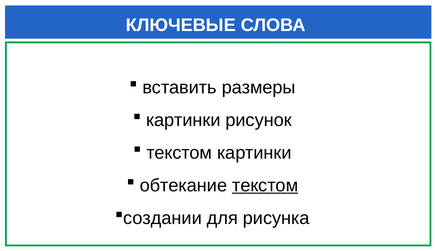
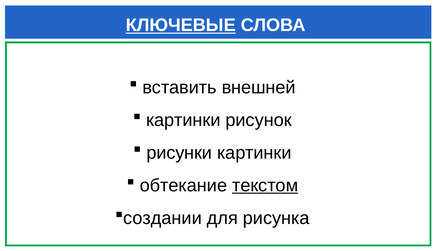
КЛЮЧЕВЫЕ underline: none -> present (181, 25)
размеры: размеры -> внешней (259, 87)
текстом: текстом -> рисунки (179, 153)
